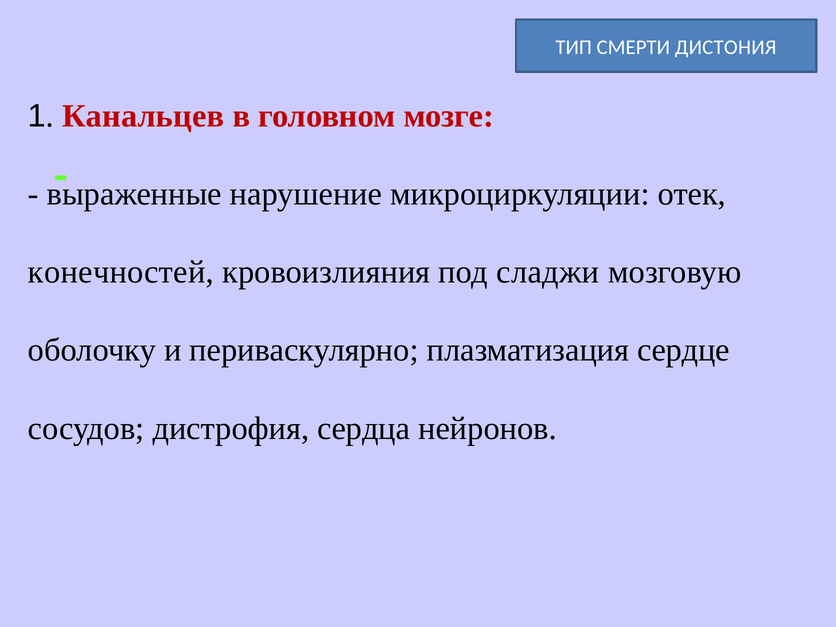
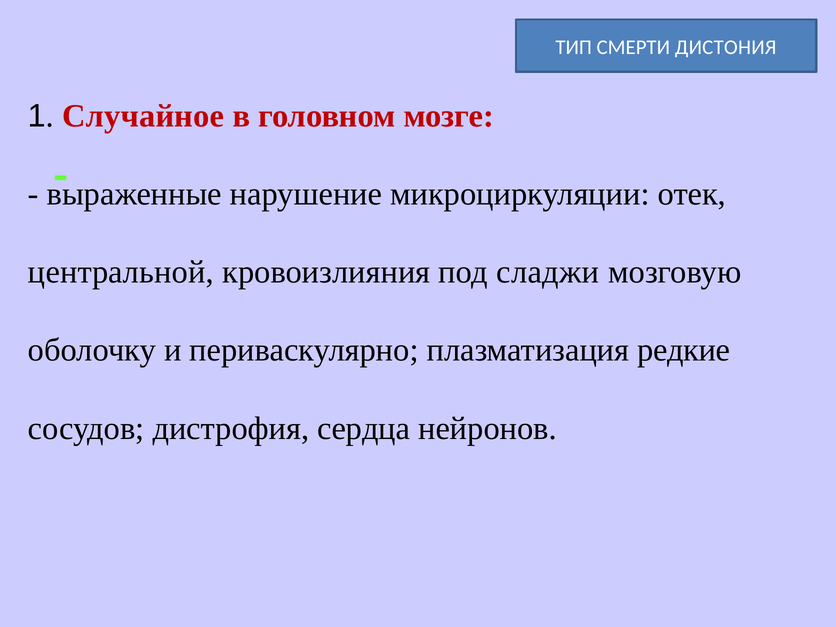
Канальцев: Канальцев -> Случайное (143, 116)
конечностей: конечностей -> центральной (121, 272)
сердце: сердце -> редкие (684, 350)
